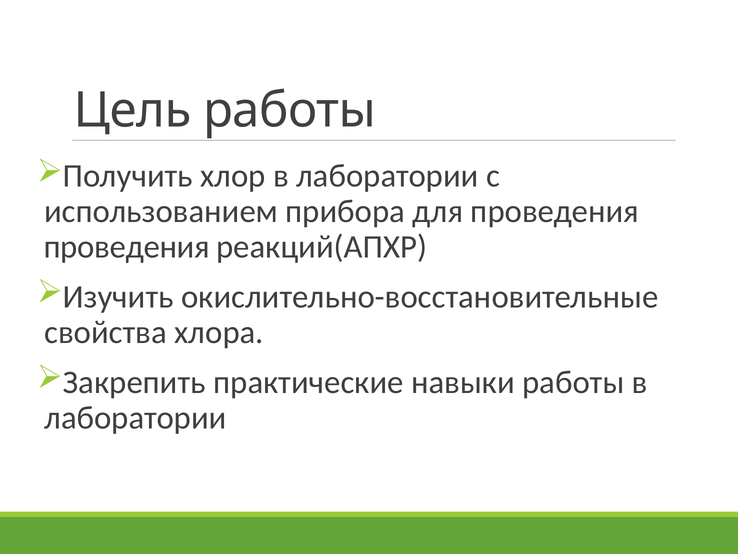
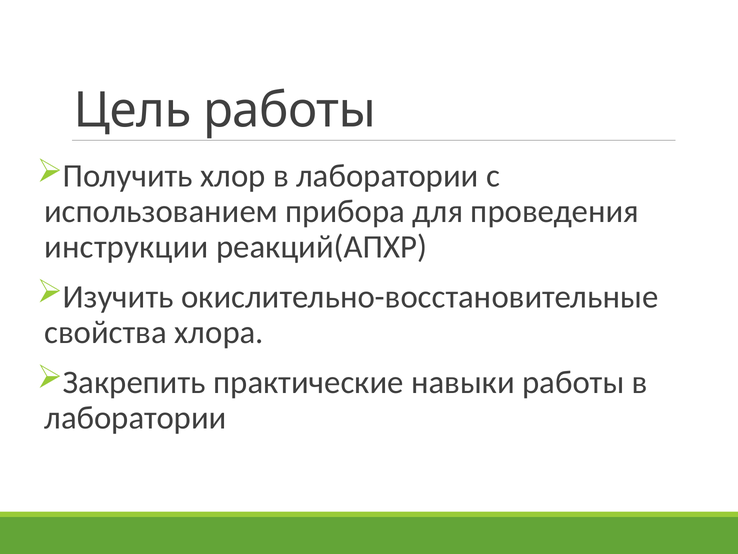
проведения: проведения -> инструкции (126, 247)
